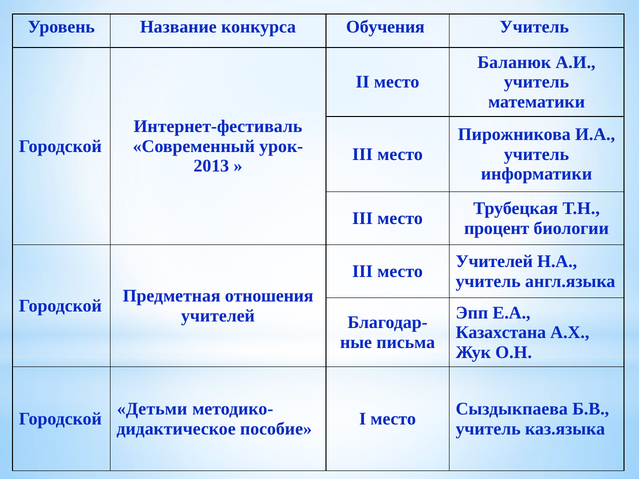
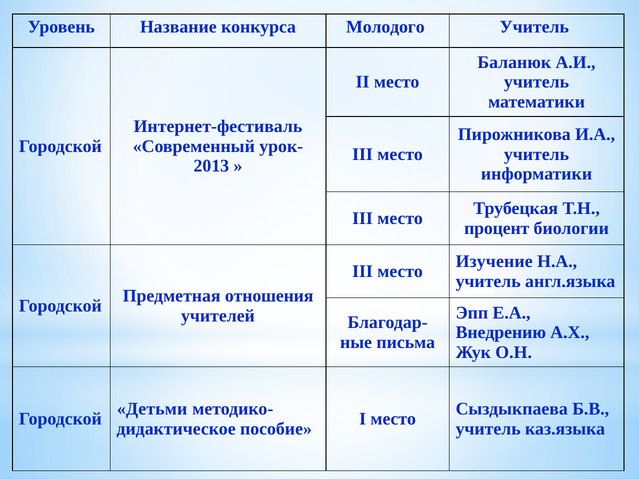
Обучения: Обучения -> Молодого (385, 27)
Учителей: Учителей -> Изучение (494, 262)
Казахстана: Казахстана -> Внедрению (501, 333)
